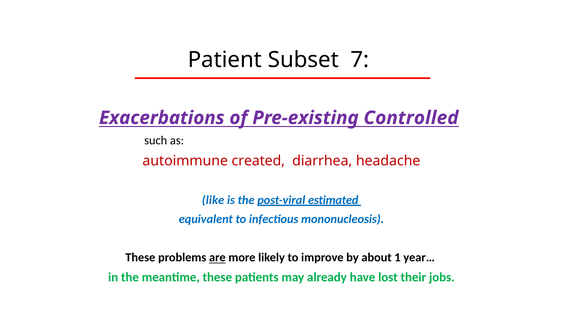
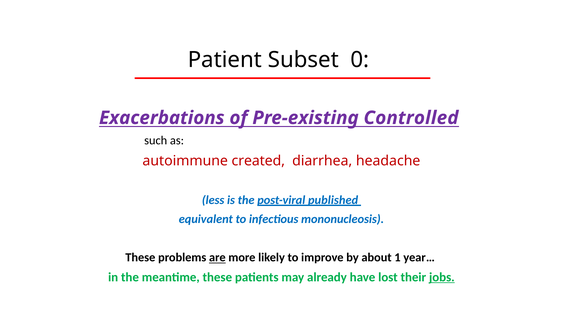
7: 7 -> 0 (360, 60)
like: like -> less (213, 200)
estimated: estimated -> published (333, 200)
jobs underline: none -> present (442, 277)
